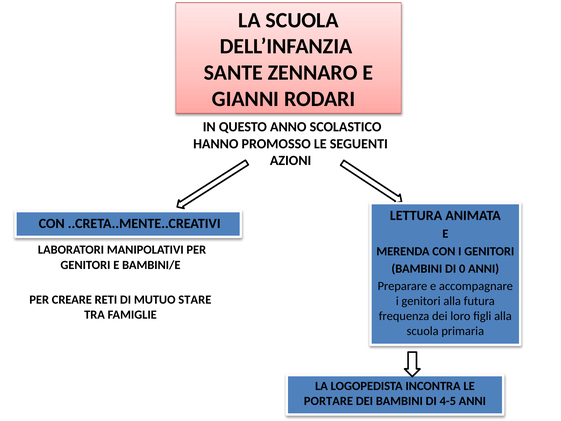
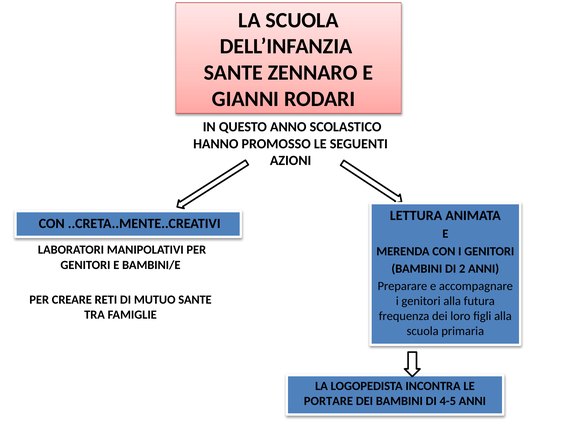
0: 0 -> 2 (462, 269)
MUTUO STARE: STARE -> SANTE (195, 300)
